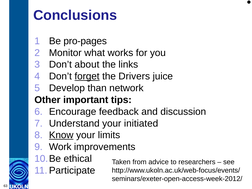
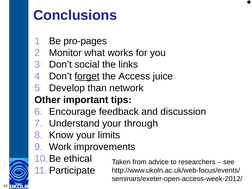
about: about -> social (87, 65)
Drivers: Drivers -> Access (134, 76)
initiated: initiated -> through (141, 123)
Know underline: present -> none (61, 135)
